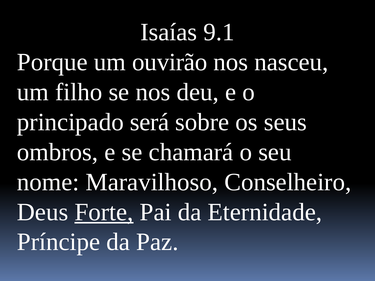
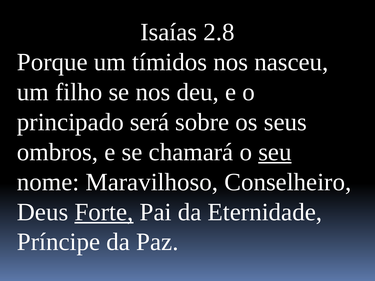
9.1: 9.1 -> 2.8 (219, 32)
ouvirão: ouvirão -> tímidos (170, 62)
seu underline: none -> present (275, 152)
